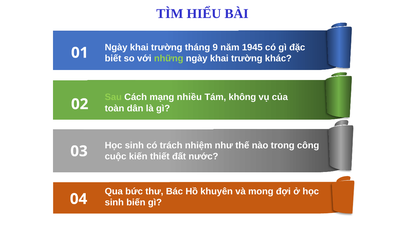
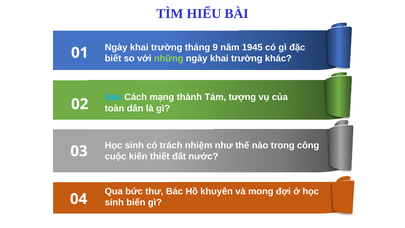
Sau colour: light green -> light blue (113, 97)
nhiều: nhiều -> thành (189, 97)
không: không -> tượng (242, 97)
